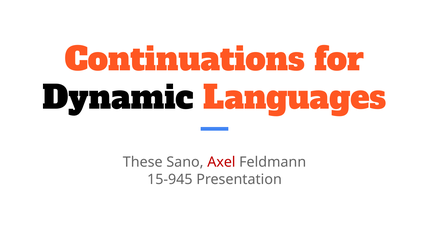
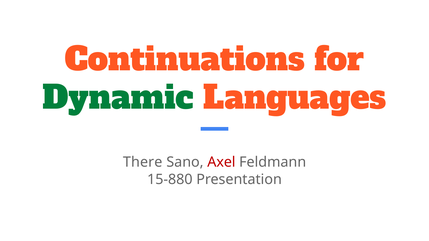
Dynamic colour: black -> green (118, 98)
These: These -> There (143, 162)
15-945: 15-945 -> 15-880 (170, 180)
